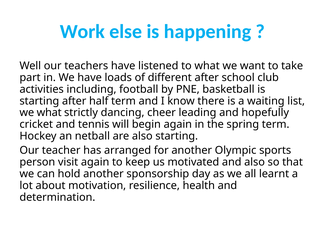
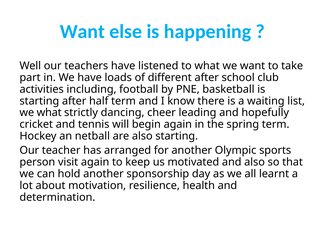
Work: Work -> Want (82, 31)
